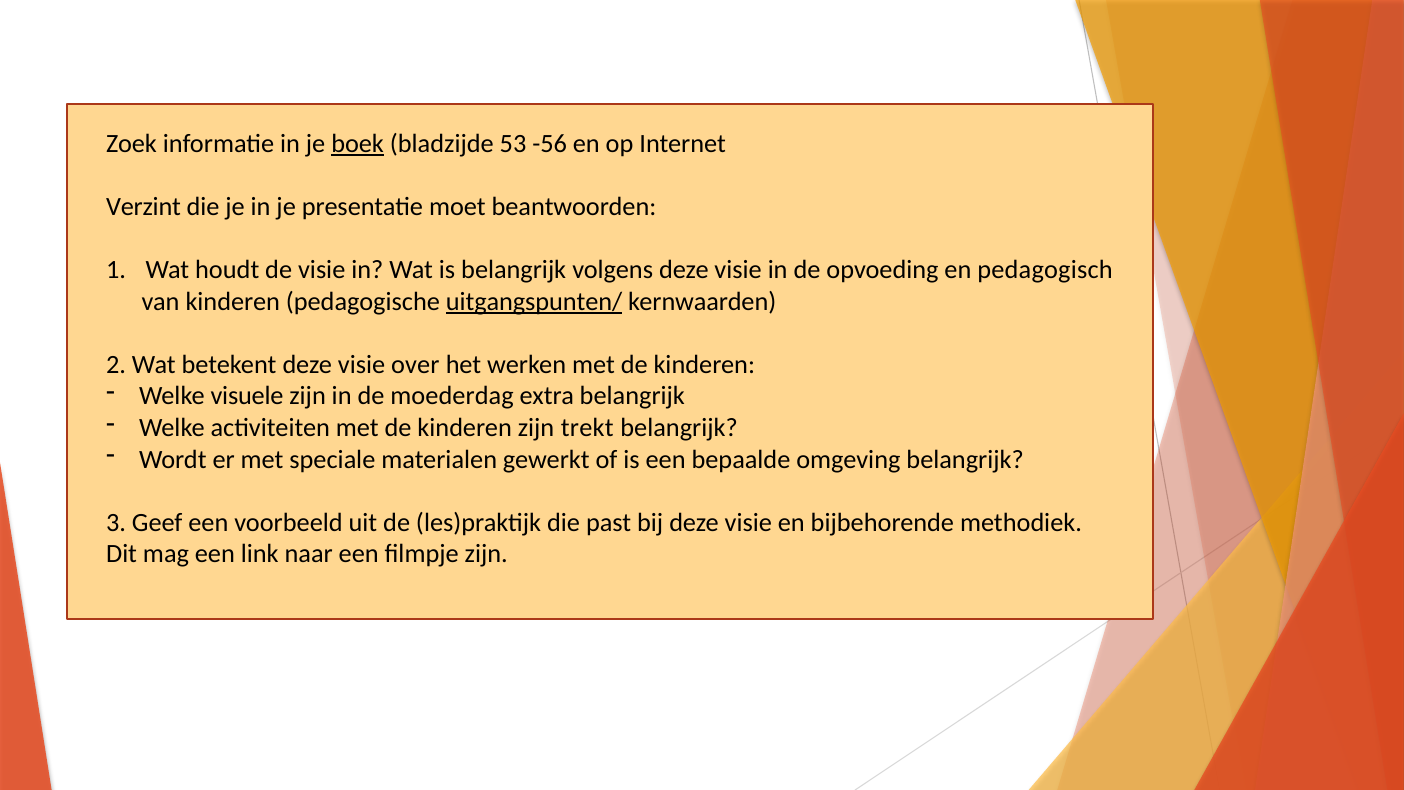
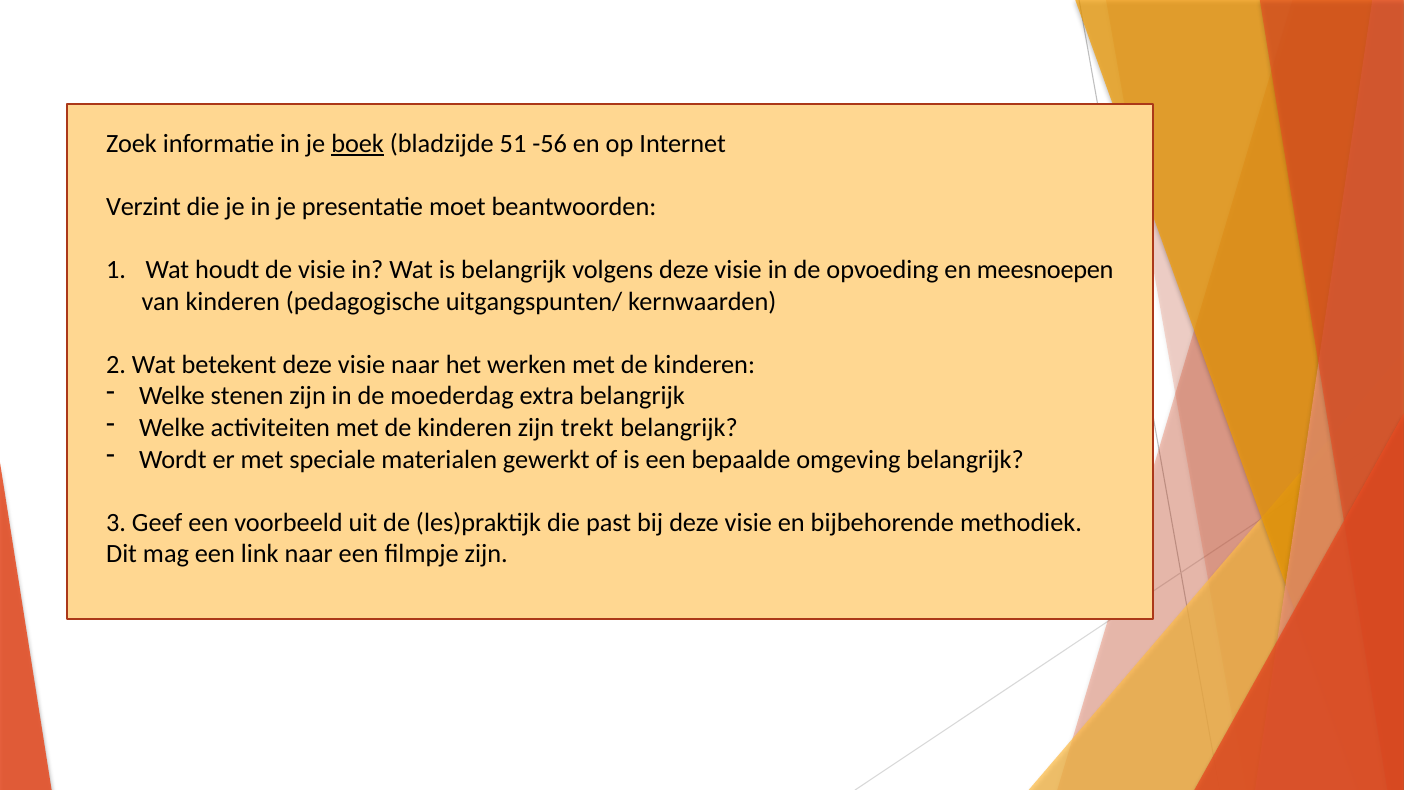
53: 53 -> 51 (513, 143)
pedagogisch: pedagogisch -> meesnoepen (1045, 270)
uitgangspunten/ underline: present -> none (534, 301)
visie over: over -> naar (415, 365)
visuele: visuele -> stenen (247, 396)
